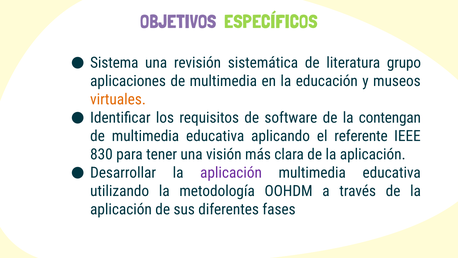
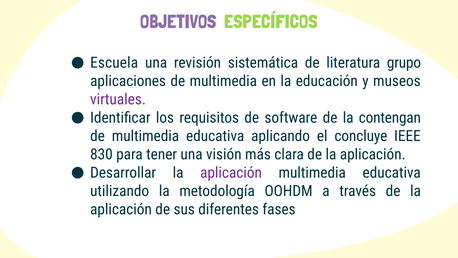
Sistema: Sistema -> Escuela (114, 63)
virtuales colour: orange -> purple (118, 99)
referente: referente -> concluye (361, 136)
